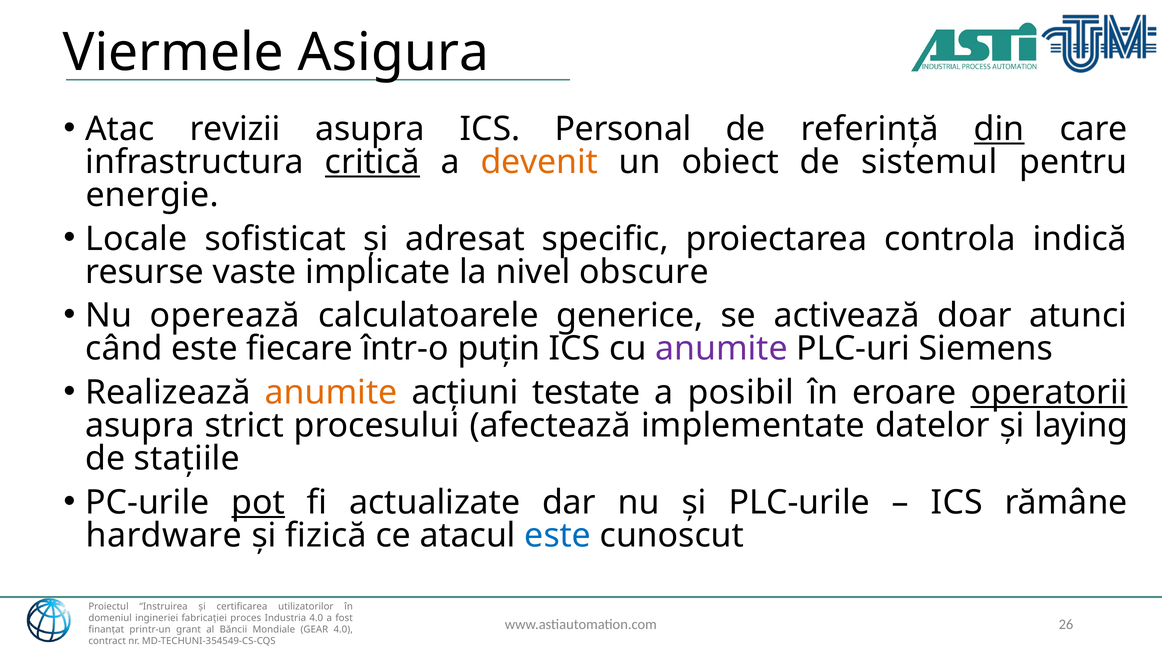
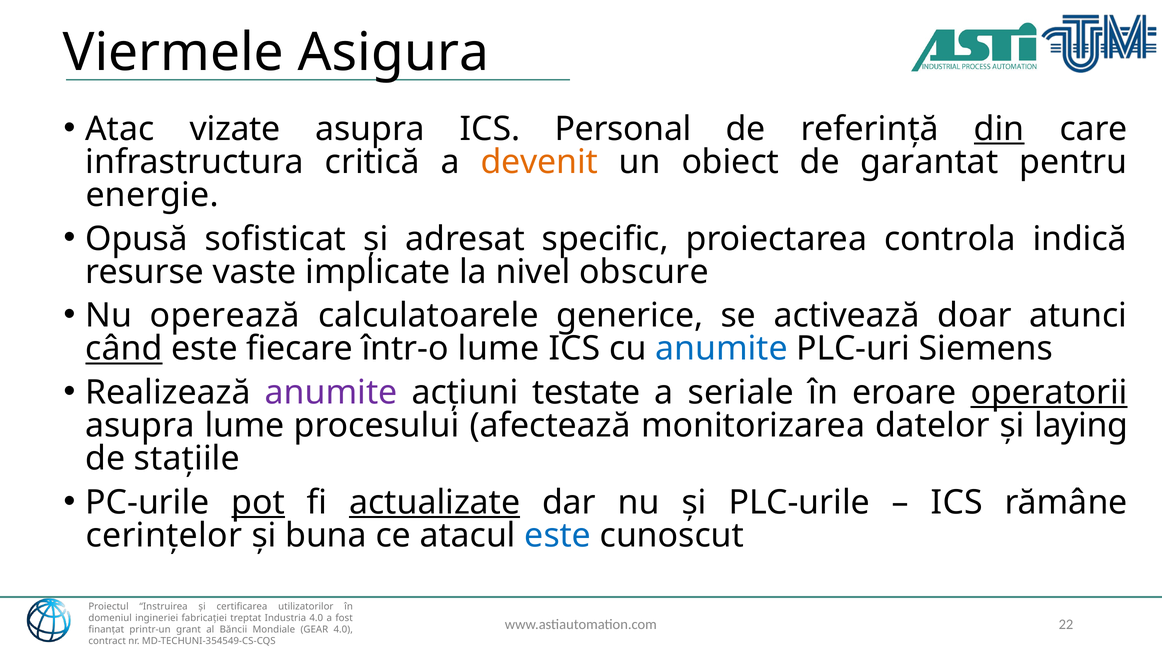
revizii: revizii -> vizate (235, 129)
critică underline: present -> none (372, 162)
sistemul: sistemul -> garantat (929, 162)
Locale: Locale -> Opusă (137, 239)
când underline: none -> present (124, 349)
într-o puțin: puțin -> lume (499, 349)
anumite colour: purple -> blue (721, 349)
anumite colour: orange -> purple (331, 392)
posibil: posibil -> seriale (741, 392)
asupra strict: strict -> lume (244, 425)
implementate: implementate -> monitorizarea (753, 425)
actualizate underline: none -> present (435, 502)
hardware: hardware -> cerințelor (164, 535)
fizică: fizică -> buna (326, 535)
proces: proces -> treptat (246, 618)
26: 26 -> 22 (1066, 624)
